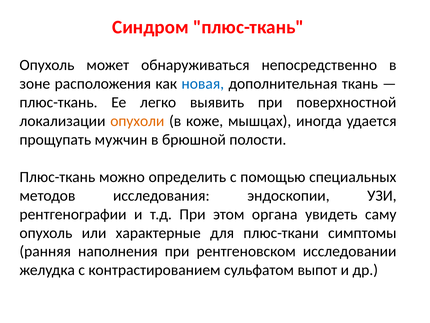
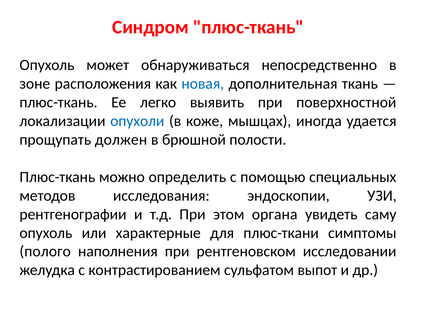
опухоли colour: orange -> blue (137, 121)
мужчин: мужчин -> должен (121, 139)
ранняя: ранняя -> полого (45, 251)
